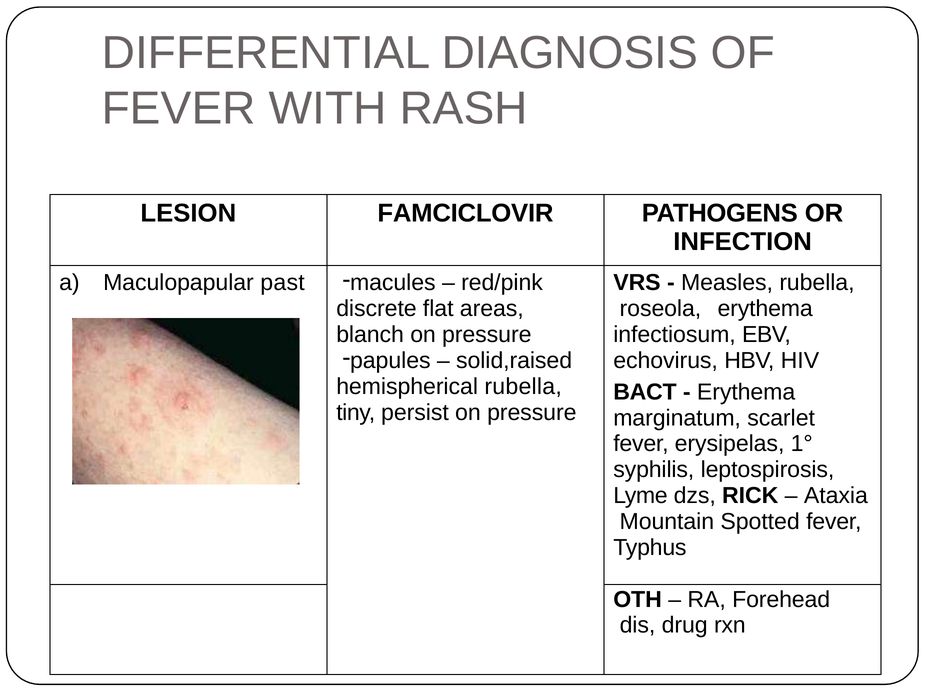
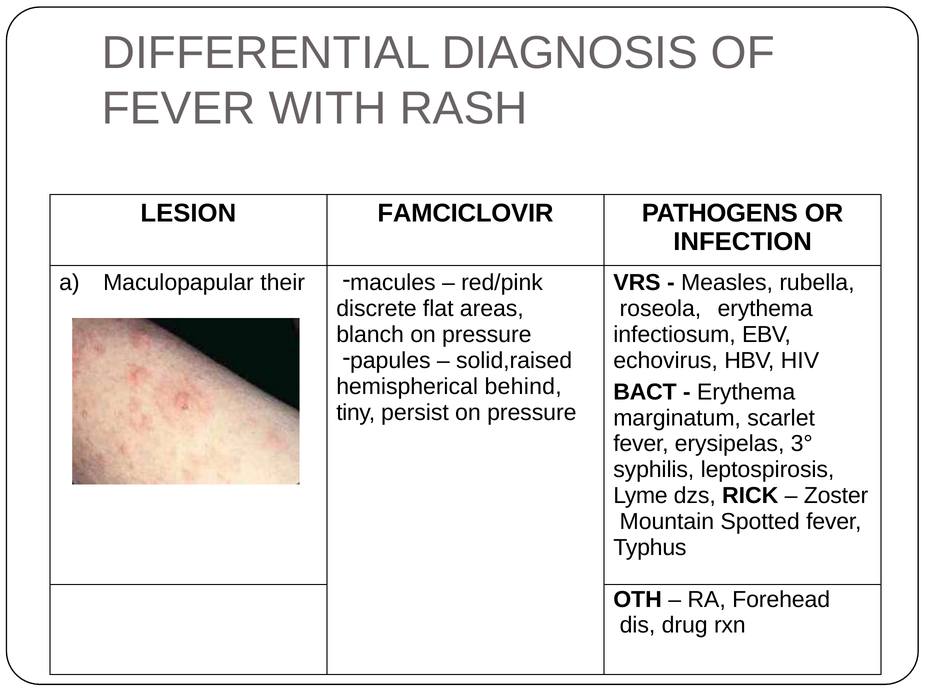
past: past -> their (283, 283)
hemispherical rubella: rubella -> behind (523, 386)
1°: 1° -> 3° (802, 444)
Ataxia: Ataxia -> Zoster (836, 495)
